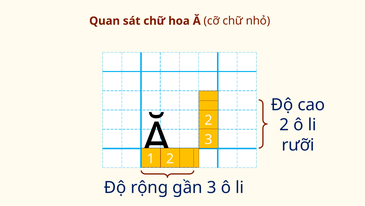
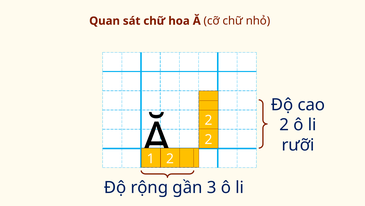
3: 3 -> 2 (209, 139)
